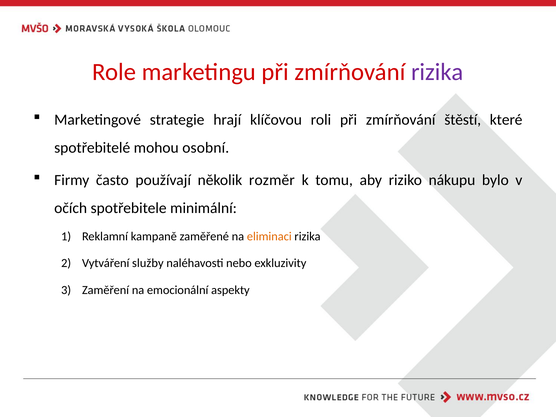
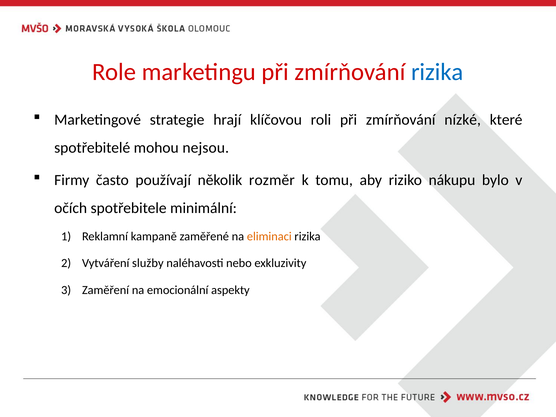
rizika colour: purple -> blue (437, 72)
štěstí: štěstí -> nízké (463, 120)
osobní: osobní -> nejsou (206, 148)
